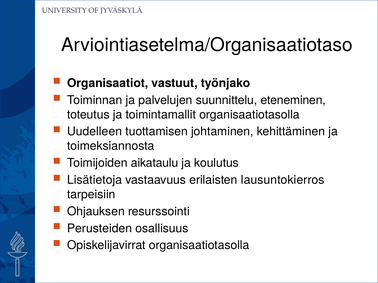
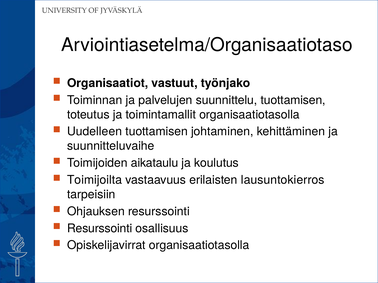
suunnittelu eteneminen: eteneminen -> tuottamisen (293, 100)
toimeksiannosta: toimeksiannosta -> suunnitteluvaihe (111, 146)
Lisätietoja: Lisätietoja -> Toimijoilta (95, 180)
Perusteiden: Perusteiden -> Resurssointi (100, 229)
